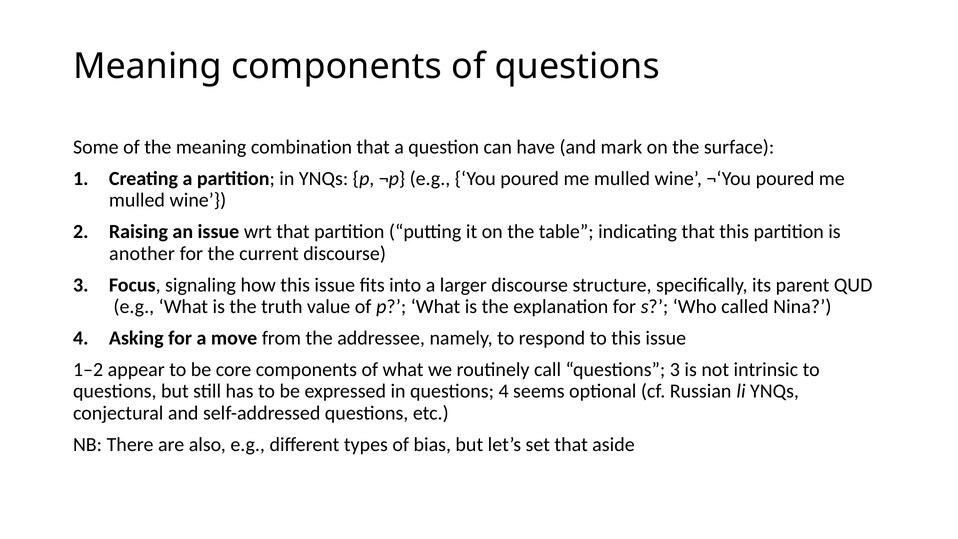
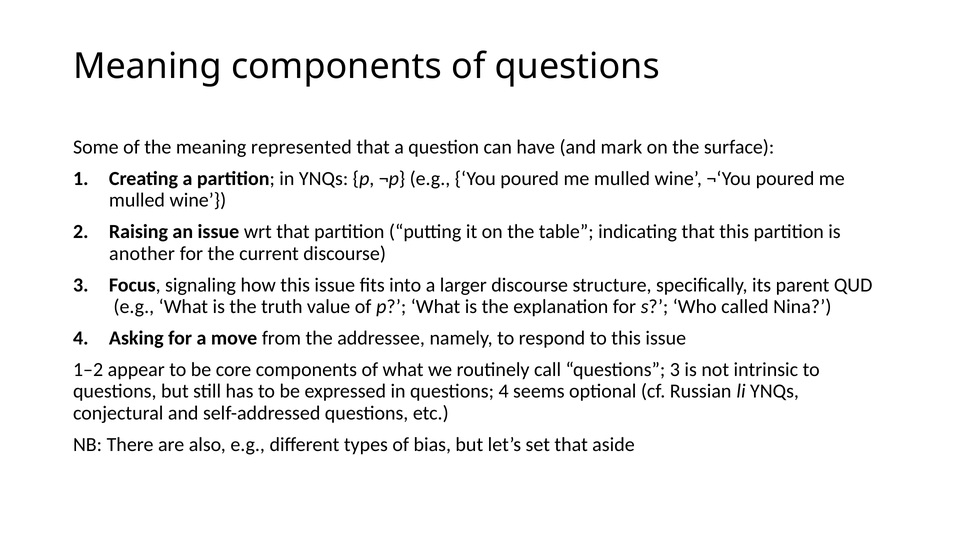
combination: combination -> represented (301, 147)
